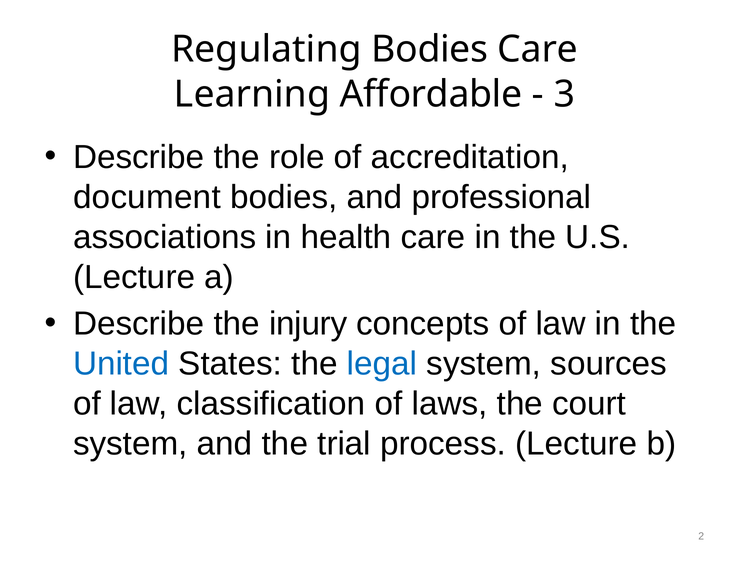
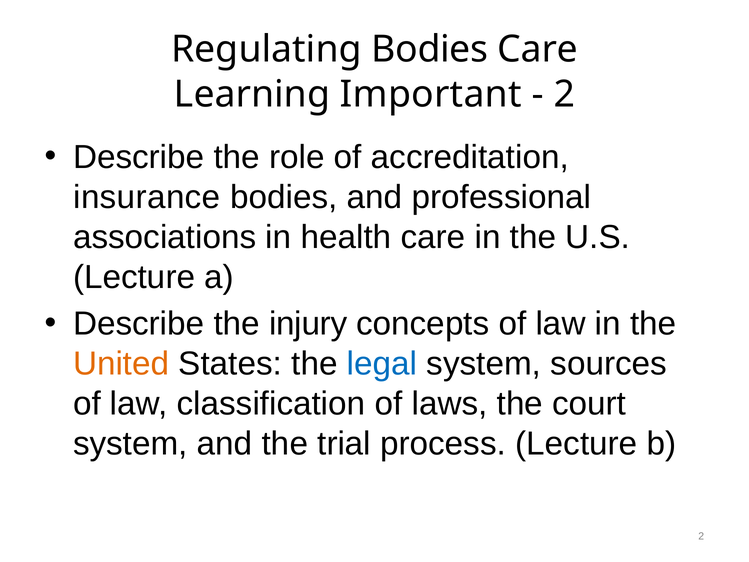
Affordable: Affordable -> Important (431, 94)
3: 3 -> 2 (564, 94)
document: document -> insurance (147, 197)
United colour: blue -> orange (121, 364)
